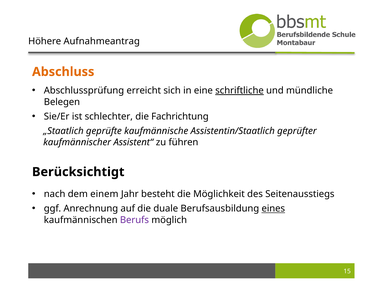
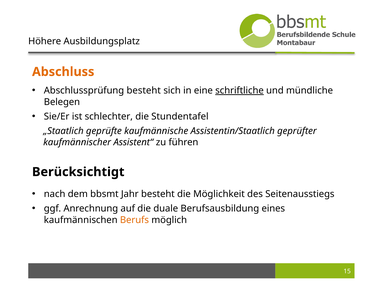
Aufnahmeantrag: Aufnahmeantrag -> Ausbildungsplatz (102, 41)
Abschlussprüfung erreicht: erreicht -> besteht (144, 90)
Fachrichtung: Fachrichtung -> Stundentafel (180, 116)
einem: einem -> bbsmt (104, 194)
eines underline: present -> none (273, 208)
Berufs colour: purple -> orange (134, 220)
